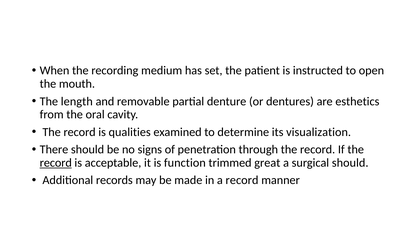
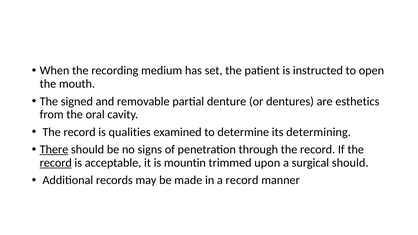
length: length -> signed (77, 101)
visualization: visualization -> determining (319, 132)
There underline: none -> present (54, 150)
function: function -> mountin (185, 163)
great: great -> upon (267, 163)
